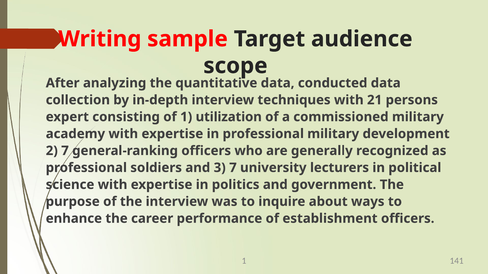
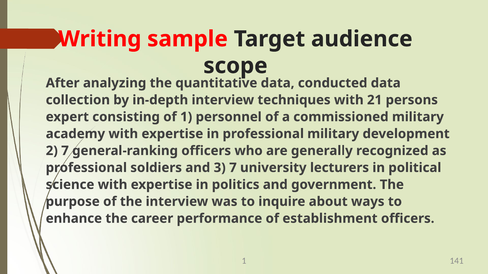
utilization: utilization -> personnel (229, 117)
